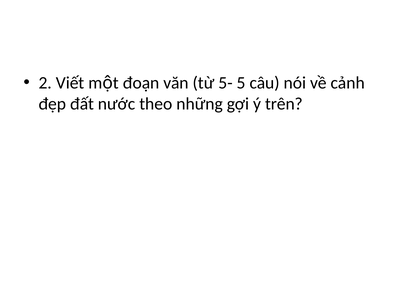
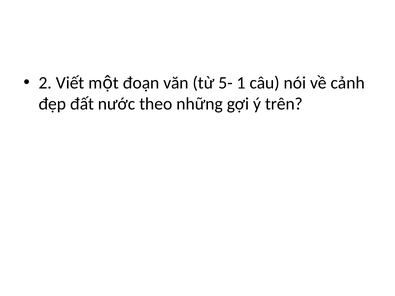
5: 5 -> 1 (241, 83)
